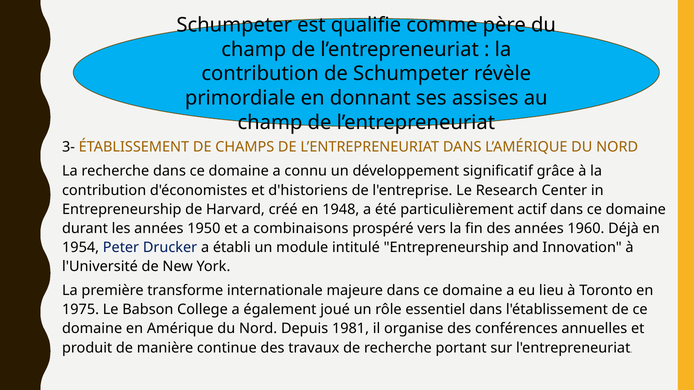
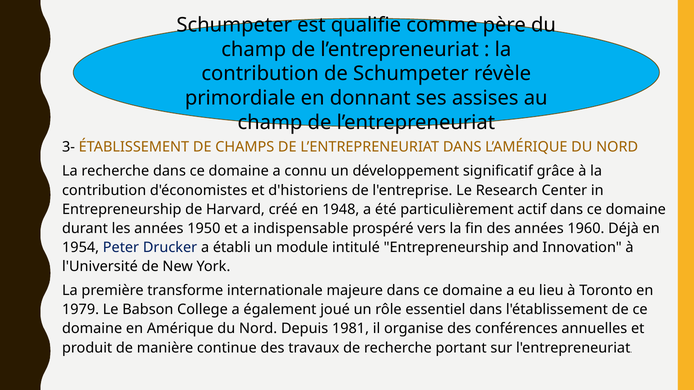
combinaisons: combinaisons -> indispensable (301, 229)
1975: 1975 -> 1979 (81, 310)
